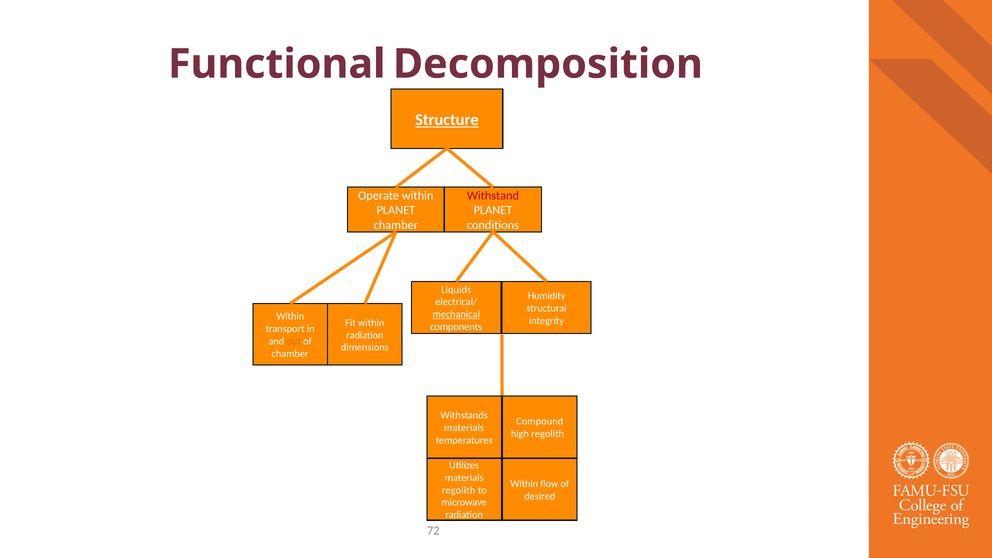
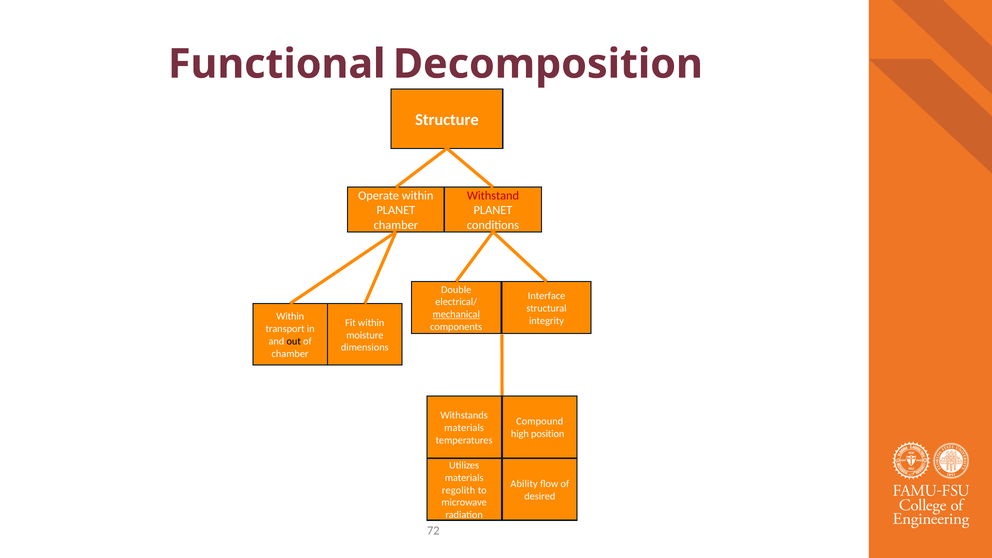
Structure underline: present -> none (447, 120)
Liquids: Liquids -> Double (456, 290)
Humidity: Humidity -> Interface (547, 296)
radiation: radiation -> moisture (365, 335)
out colour: orange -> black (294, 341)
high regolith: regolith -> position (548, 434)
Within: Within -> Ability (524, 484)
